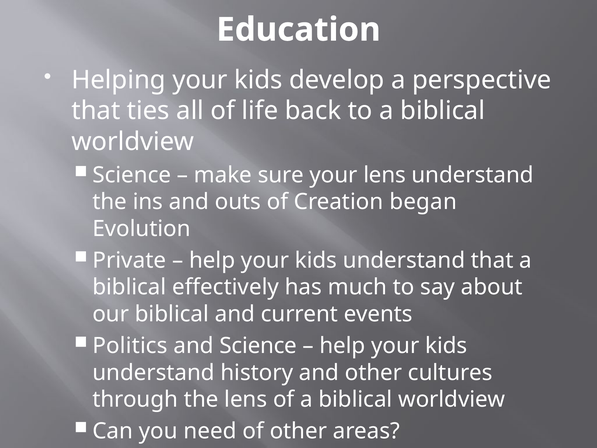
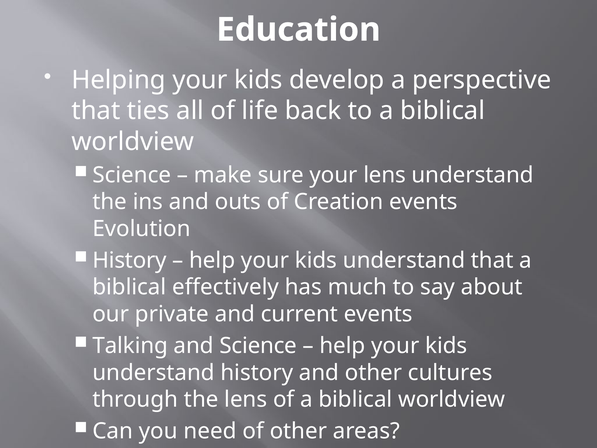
Creation began: began -> events (423, 202)
Private: Private -> History (130, 260)
our biblical: biblical -> private (172, 314)
Politics: Politics -> Talking (130, 346)
